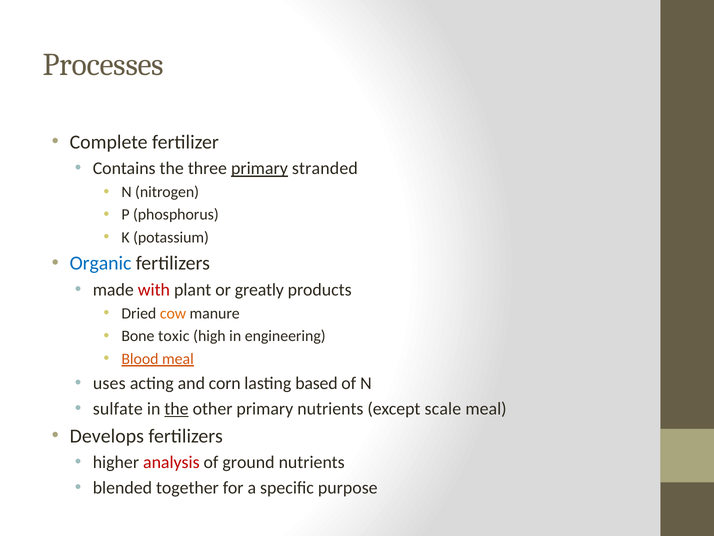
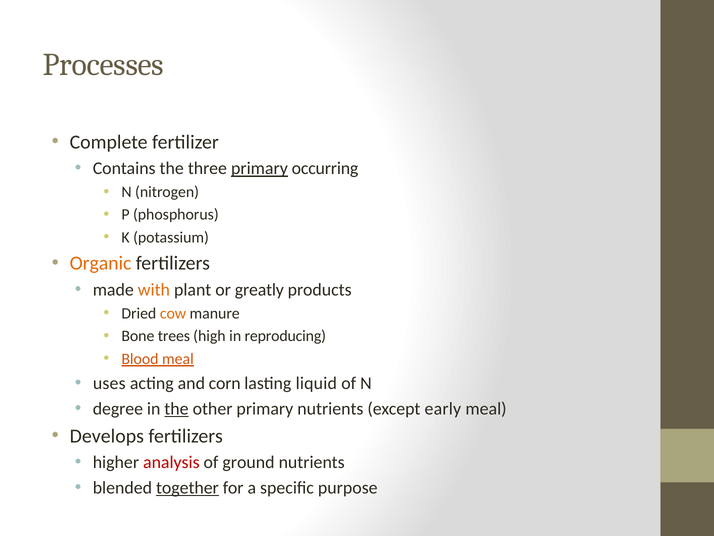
stranded: stranded -> occurring (325, 168)
Organic colour: blue -> orange (101, 263)
with colour: red -> orange (154, 290)
toxic: toxic -> trees (174, 336)
engineering: engineering -> reproducing (285, 336)
based: based -> liquid (316, 383)
sulfate: sulfate -> degree (118, 409)
scale: scale -> early (443, 409)
together underline: none -> present (187, 487)
